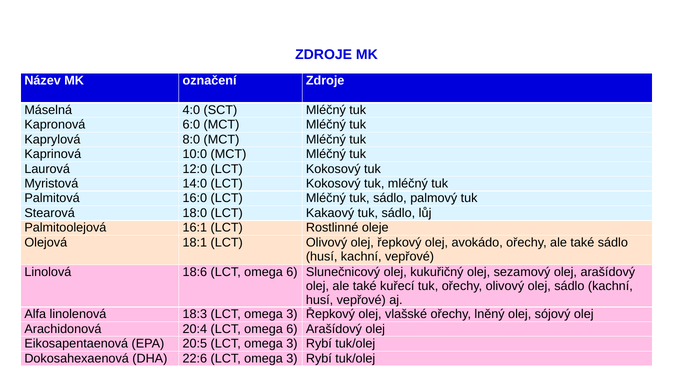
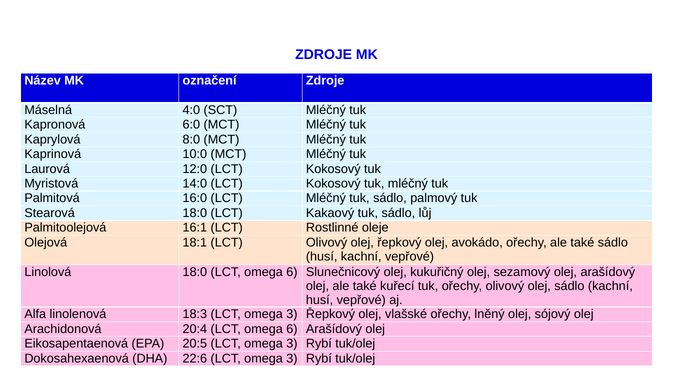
Linolová 18:6: 18:6 -> 18:0 (195, 272)
